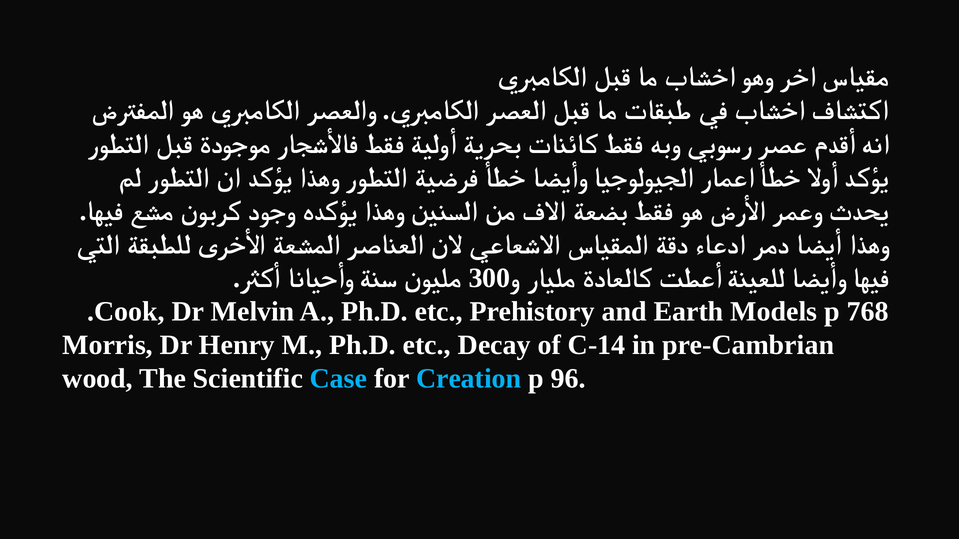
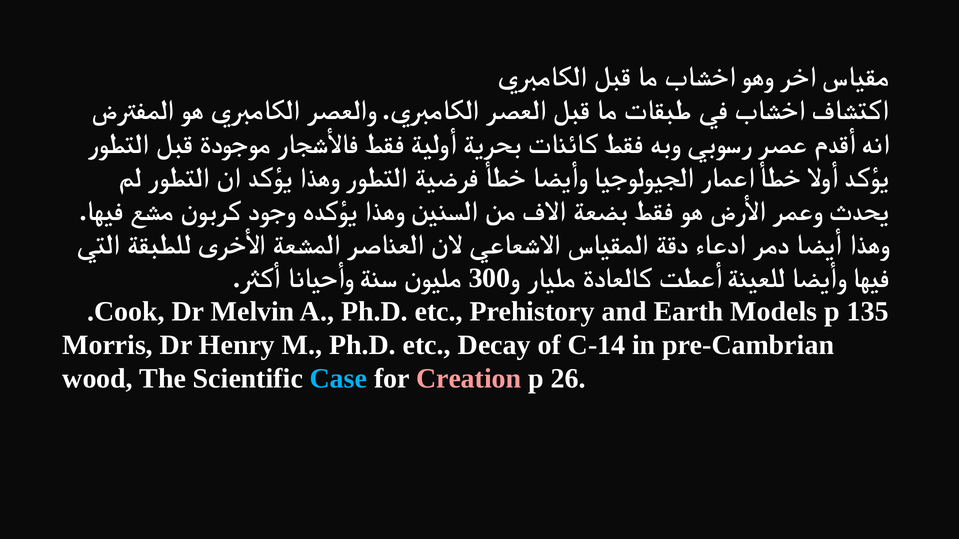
768: 768 -> 135 (868, 312)
Creation colour: light blue -> pink (469, 379)
96: 96 -> 26 (568, 379)
